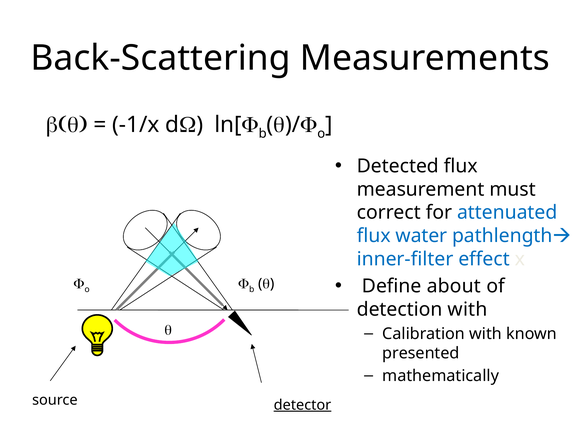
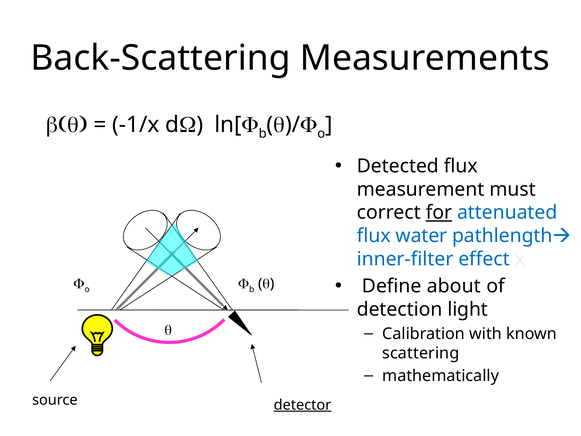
for underline: none -> present (439, 212)
detection with: with -> light (468, 309)
presented: presented -> scattering (421, 353)
